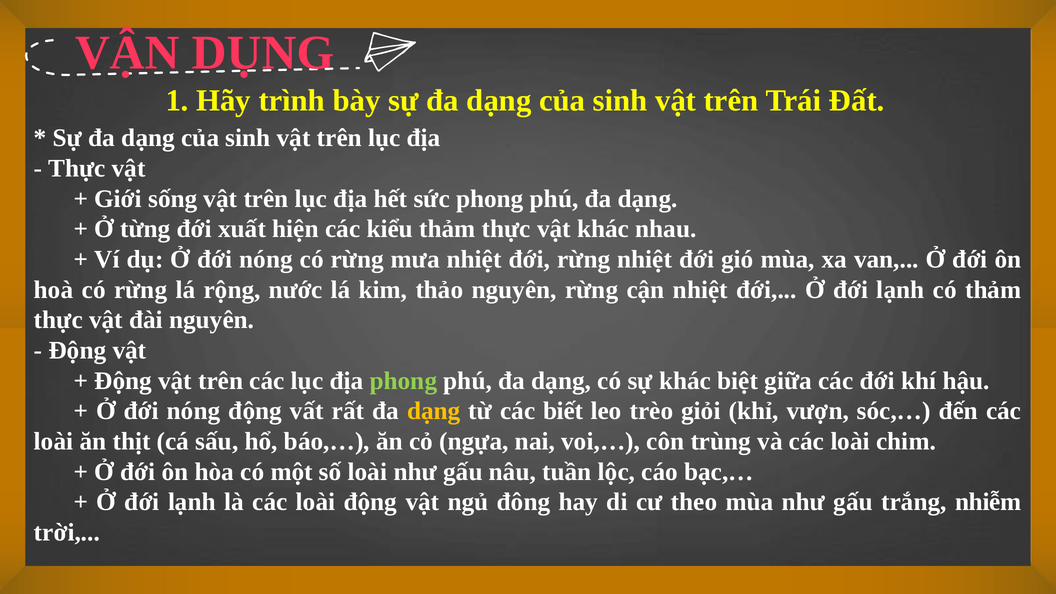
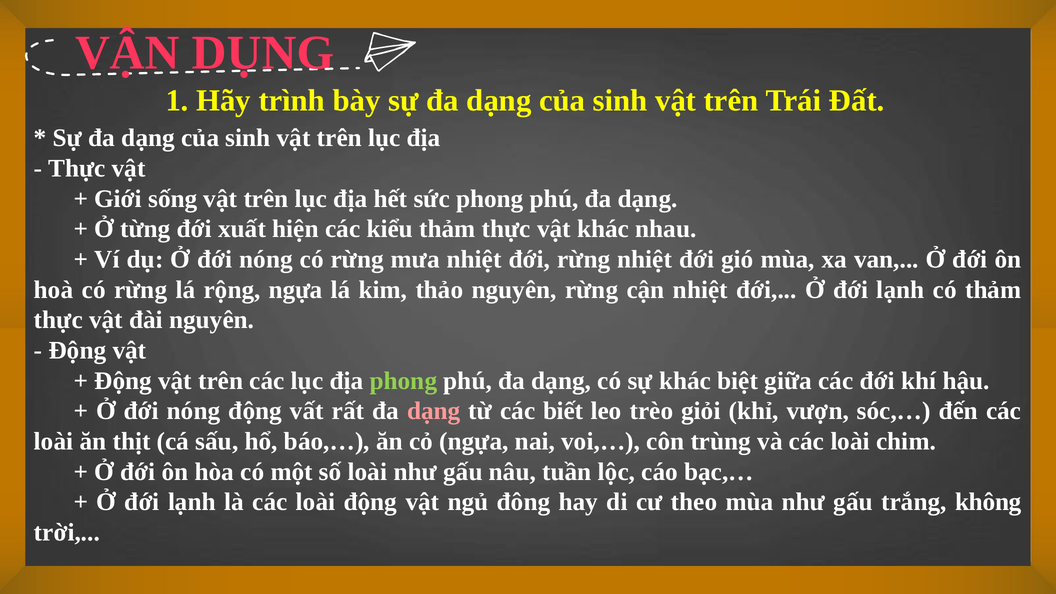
rộng nước: nước -> ngựa (296, 290)
dạng colour: yellow -> pink (434, 411)
nhiễm: nhiễm -> không (988, 502)
